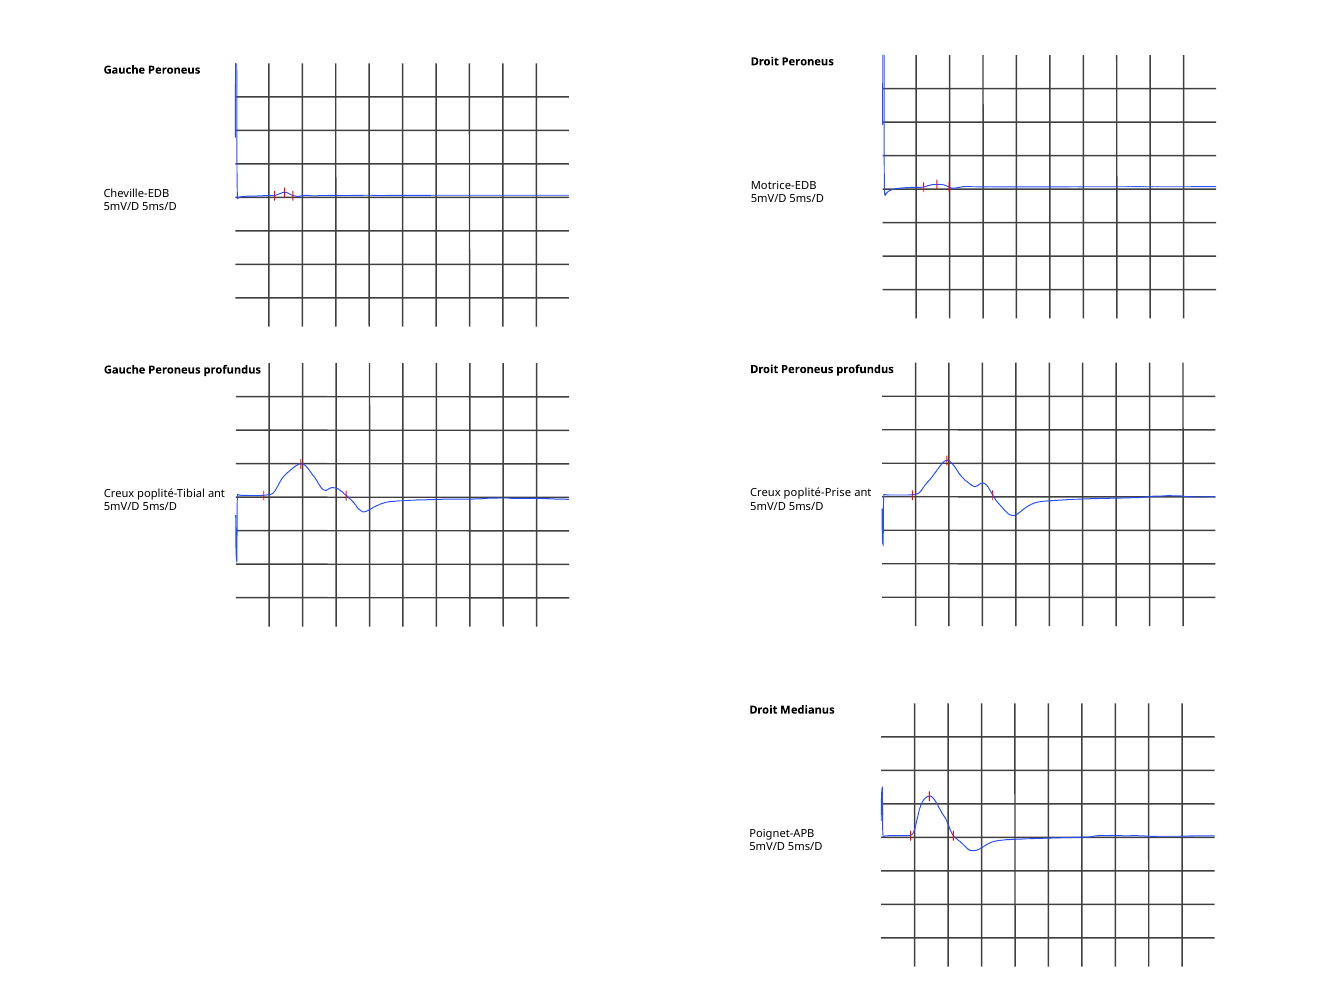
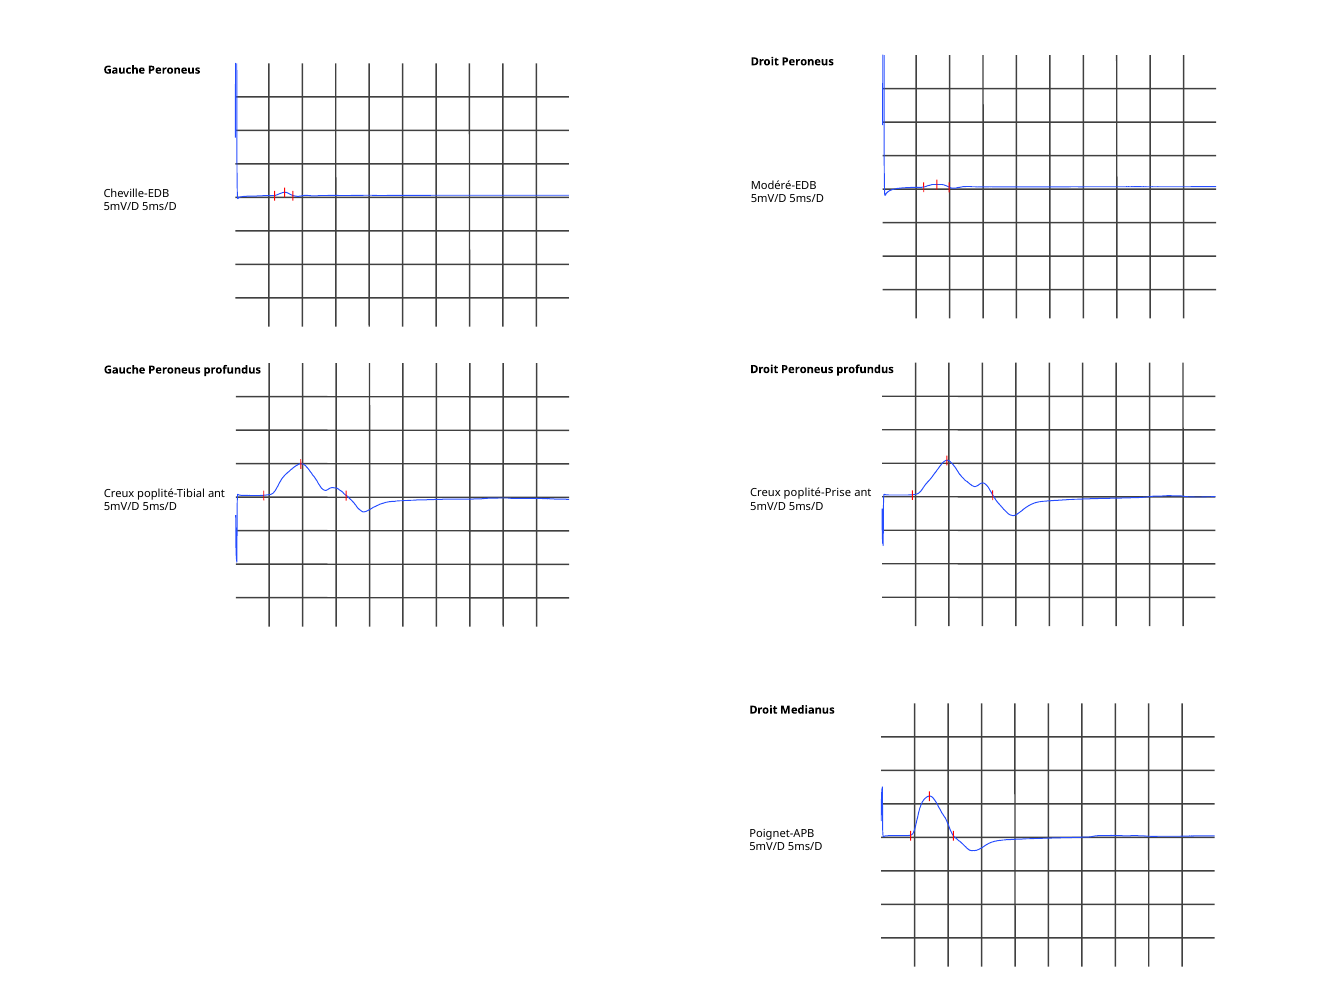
Motrice-EDB: Motrice-EDB -> Modéré-EDB (784, 185)
